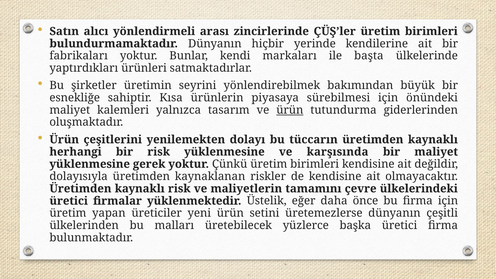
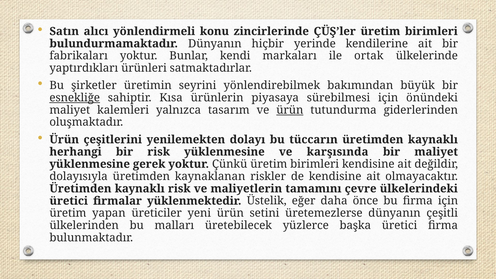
arası: arası -> konu (214, 31)
başta: başta -> ortak (369, 56)
esnekliğe underline: none -> present (75, 98)
